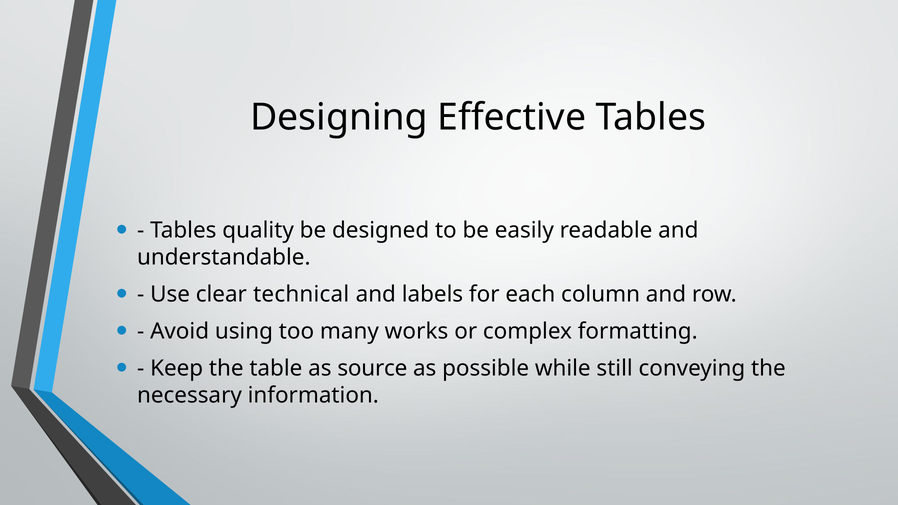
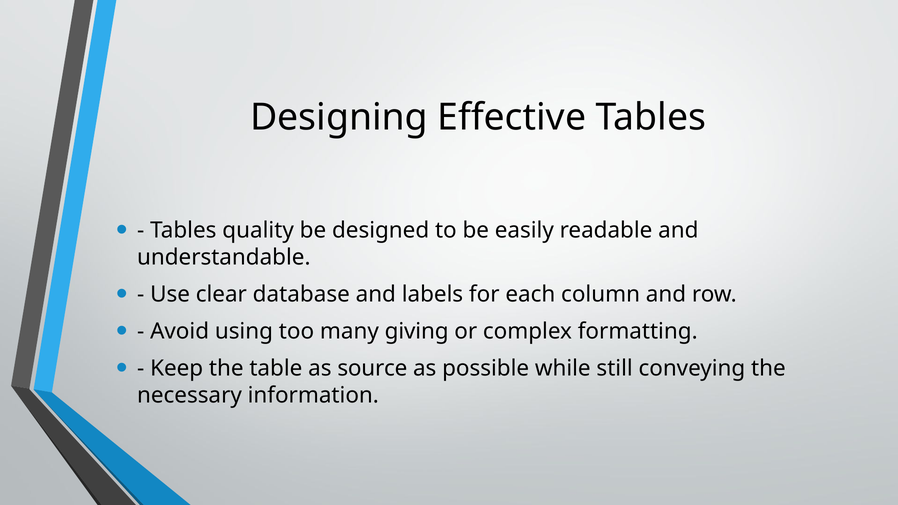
technical: technical -> database (301, 295)
works: works -> giving (417, 332)
